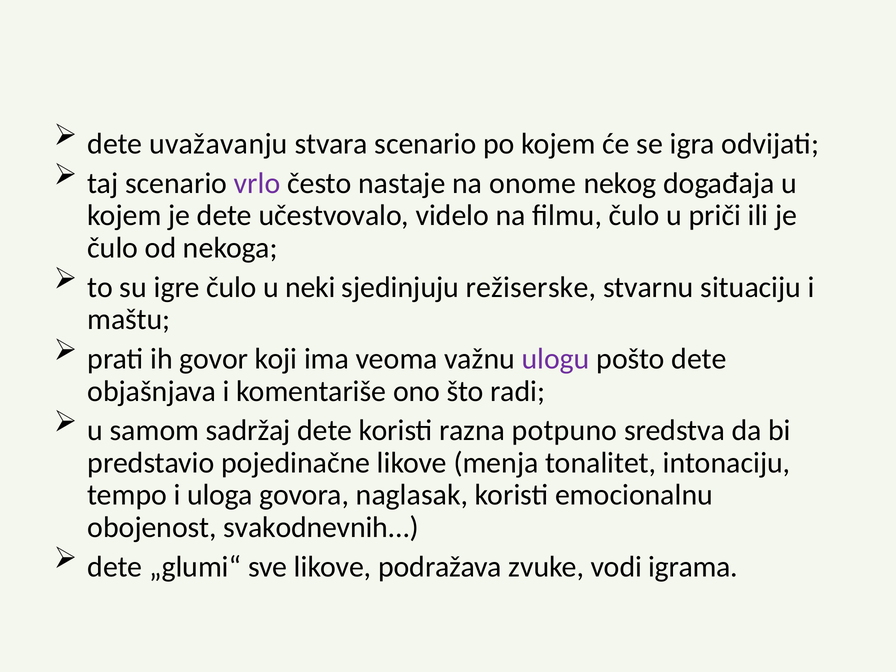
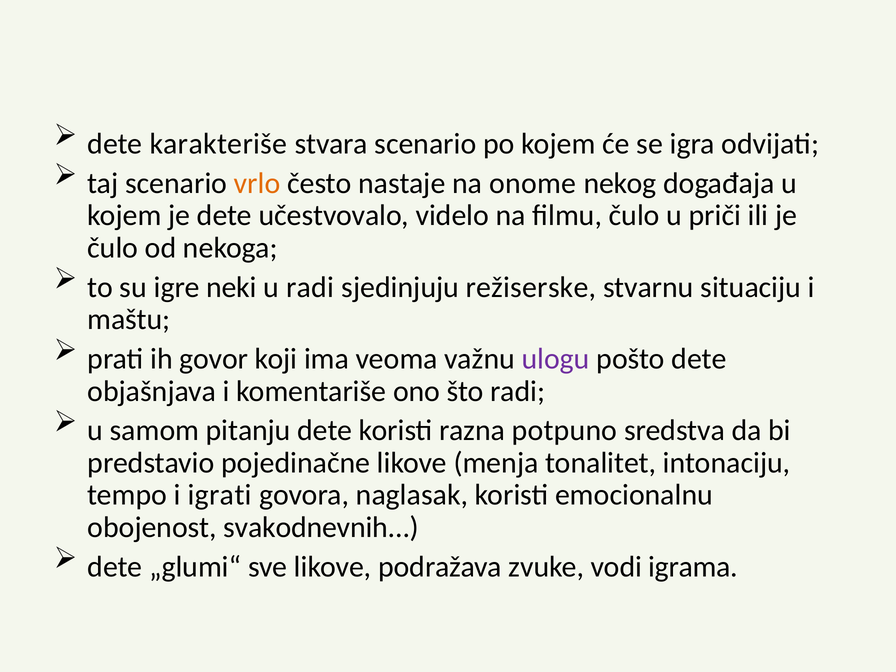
uvažavanju: uvažavanju -> karakteriše (218, 144)
vrlo colour: purple -> orange (257, 183)
igre čulo: čulo -> neki (231, 287)
u neki: neki -> radi (310, 287)
sadržaj: sadržaj -> pitanju (248, 431)
uloga: uloga -> igrati (220, 495)
